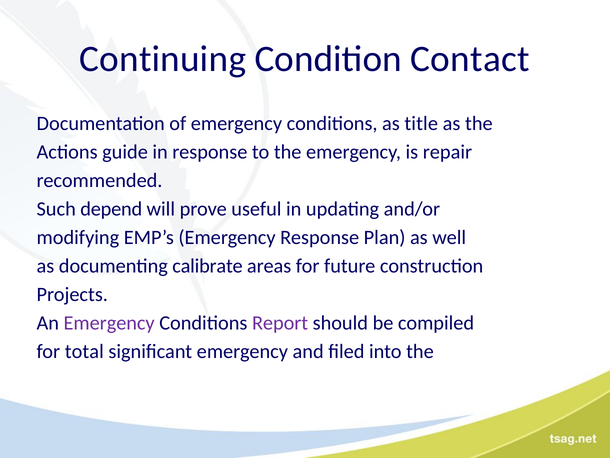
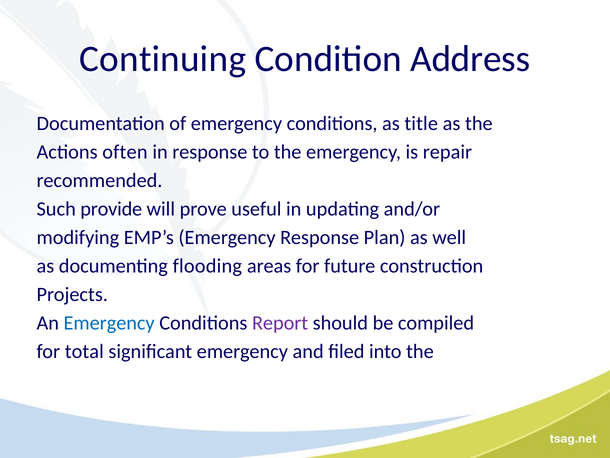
Contact: Contact -> Address (470, 59)
guide: guide -> often (125, 152)
depend: depend -> provide (111, 209)
calibrate: calibrate -> flooding (207, 266)
Emergency colour: purple -> blue (109, 323)
